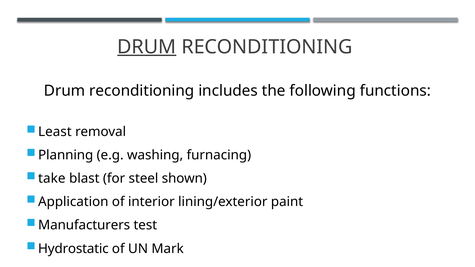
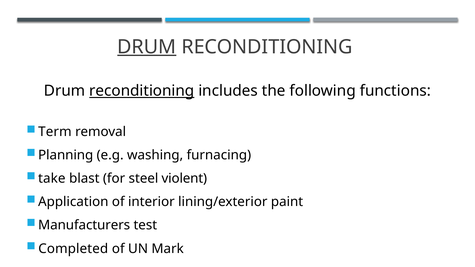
reconditioning underline: none -> present (142, 91)
Least: Least -> Term (55, 132)
shown: shown -> violent (184, 179)
Hydrostatic: Hydrostatic -> Completed (73, 249)
